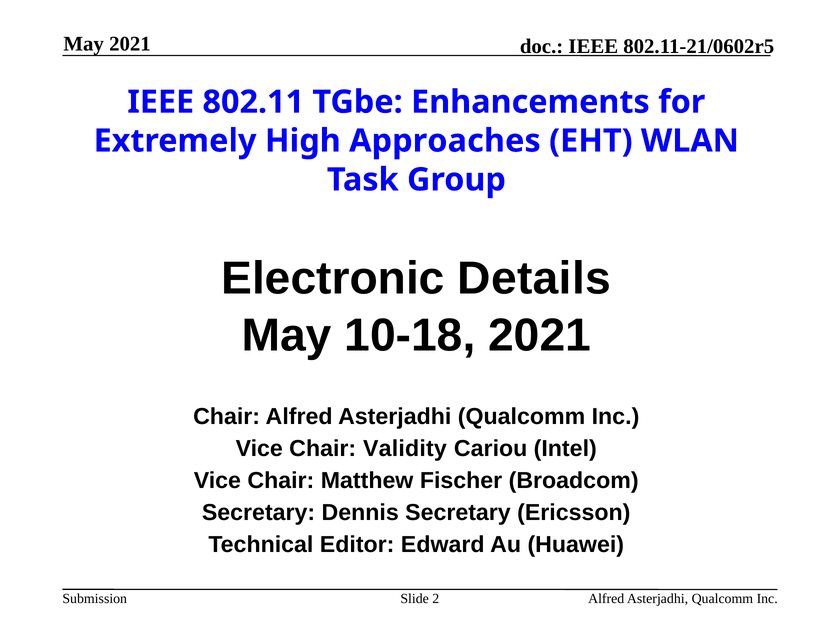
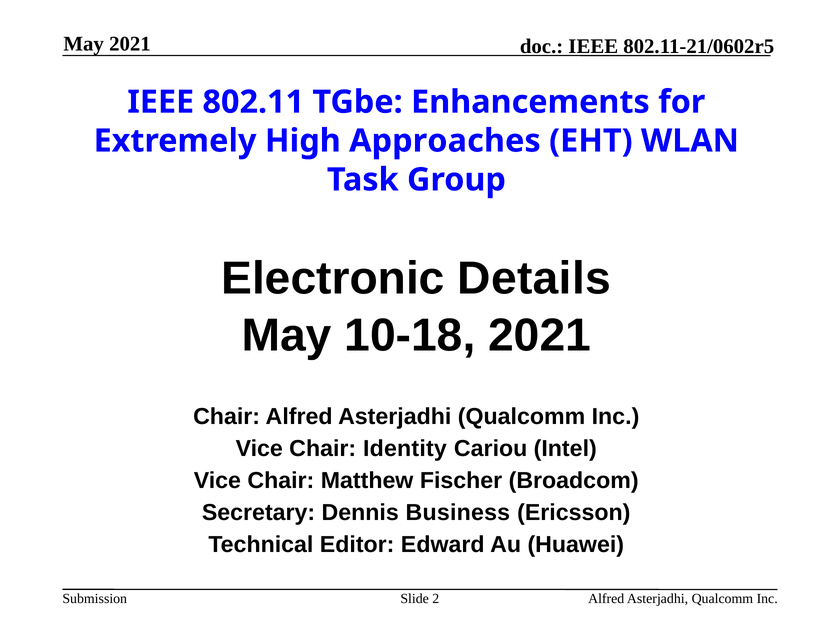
Validity: Validity -> Identity (405, 449)
Dennis Secretary: Secretary -> Business (458, 513)
